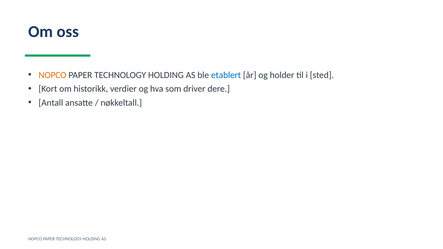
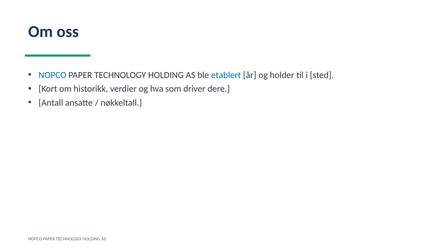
NOPCO colour: orange -> blue (52, 75)
